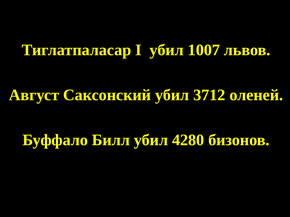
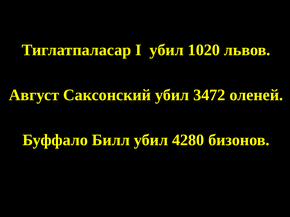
1007: 1007 -> 1020 (204, 50)
3712: 3712 -> 3472 (209, 95)
